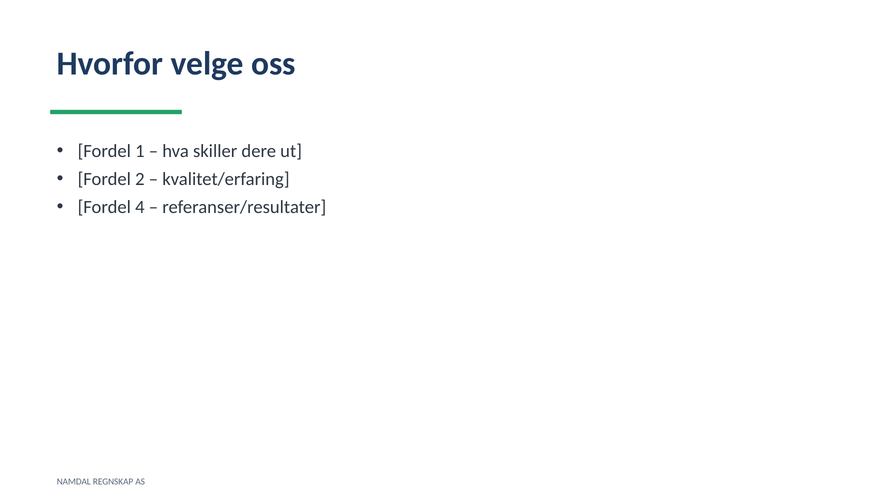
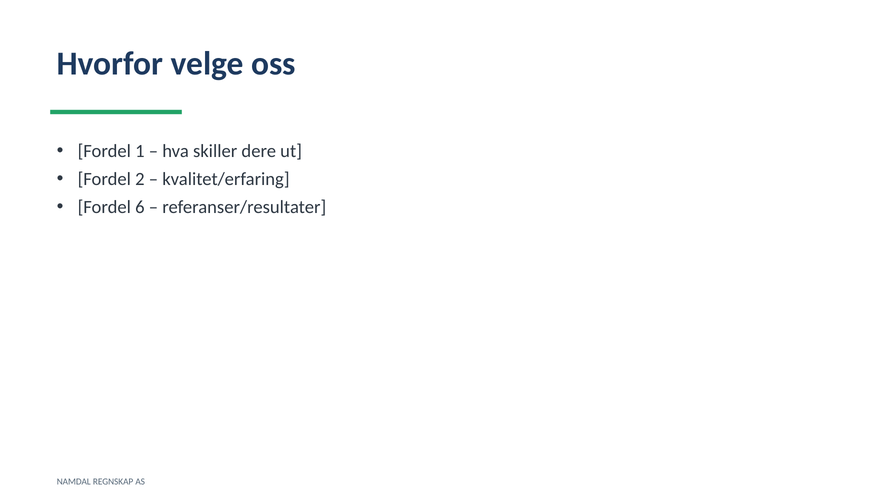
4: 4 -> 6 (140, 207)
